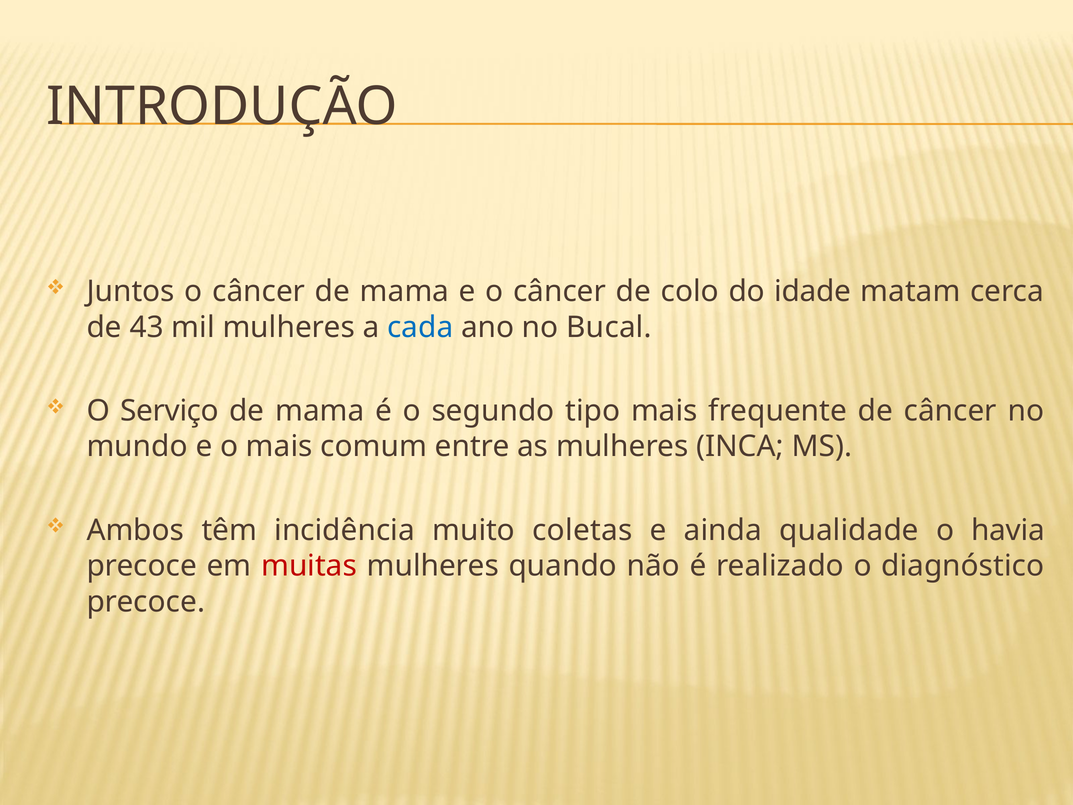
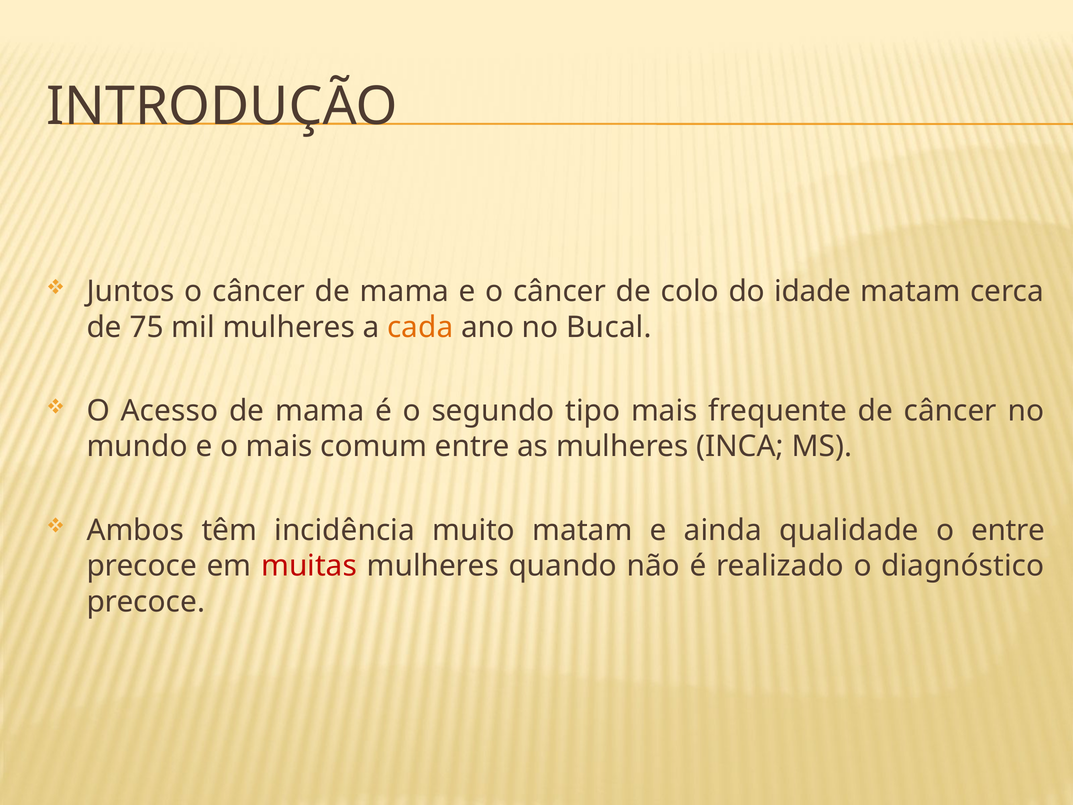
43: 43 -> 75 (147, 327)
cada colour: blue -> orange (420, 327)
Serviço: Serviço -> Acesso (169, 411)
muito coletas: coletas -> matam (582, 530)
o havia: havia -> entre (1008, 530)
